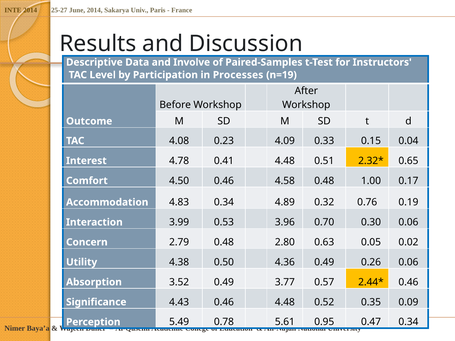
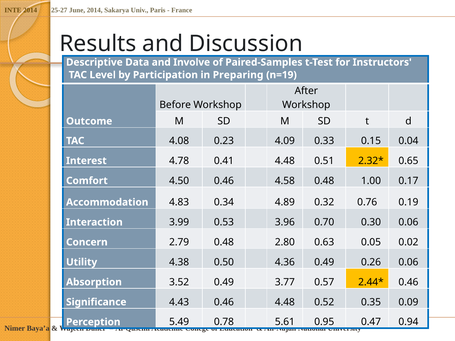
Processes: Processes -> Preparing (238, 75)
0.47 0.34: 0.34 -> 0.94 (408, 322)
